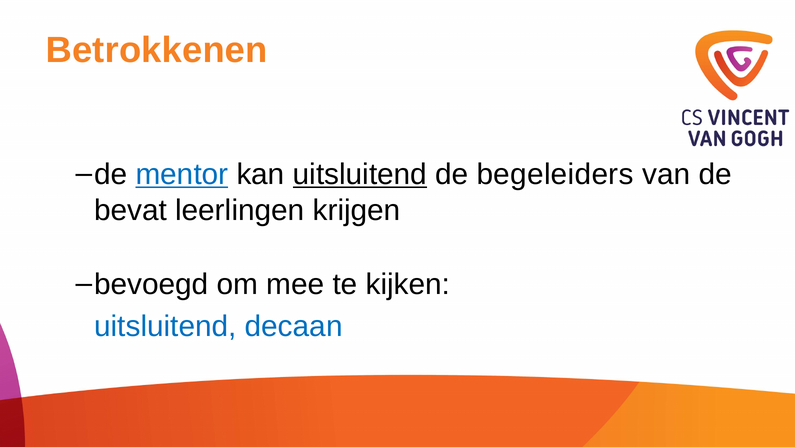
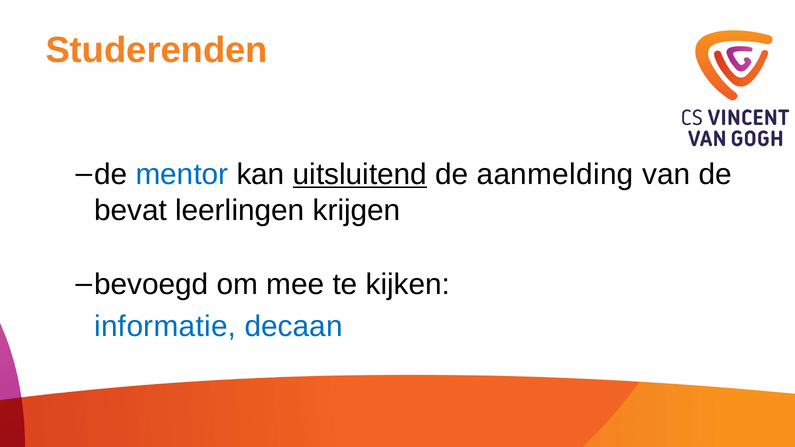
Betrokkenen: Betrokkenen -> Studerenden (157, 50)
mentor underline: present -> none (182, 175)
begeleiders: begeleiders -> aanmelding (555, 175)
uitsluitend: uitsluitend -> informatie (165, 326)
